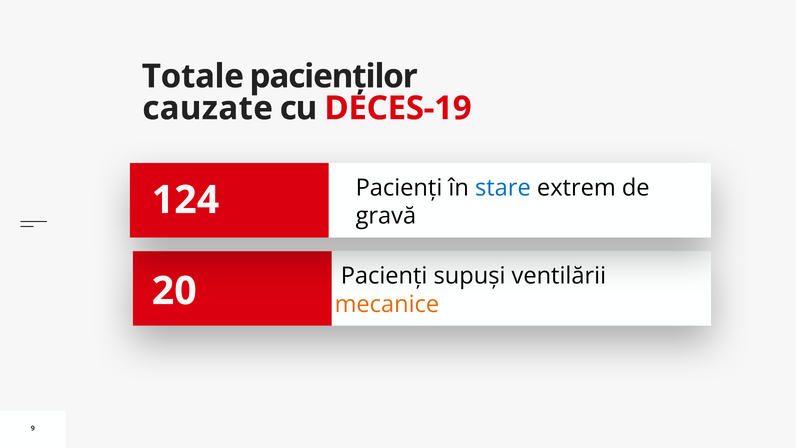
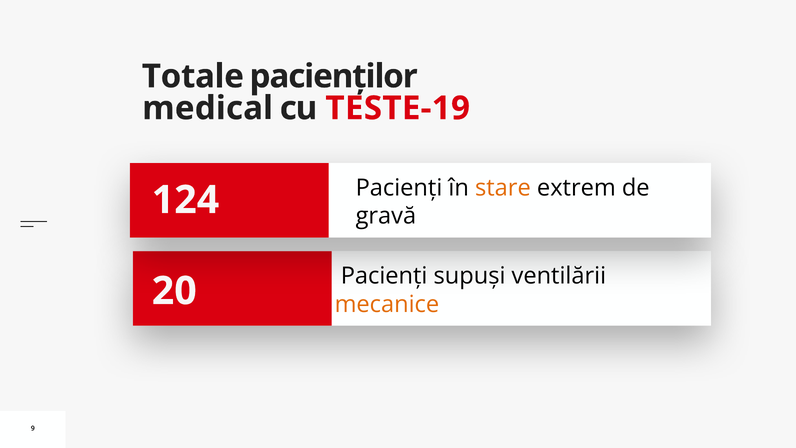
cauzate: cauzate -> medical (208, 108)
DECES-19: DECES-19 -> TESTE-19 (398, 108)
stare colour: blue -> orange (503, 188)
